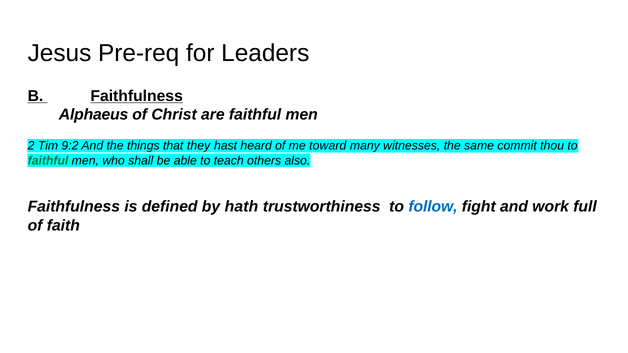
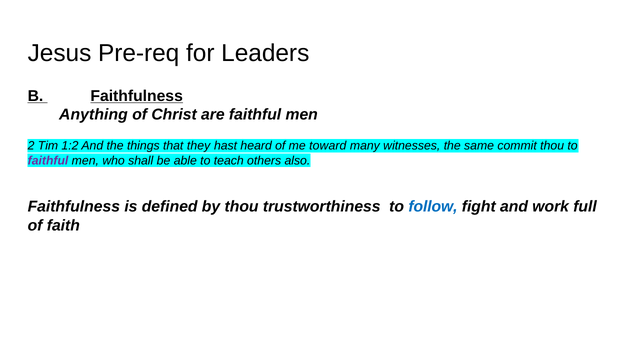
Alphaeus: Alphaeus -> Anything (93, 115)
9:2: 9:2 -> 1:2 (70, 146)
faithful colour: green -> purple (48, 161)
by hath: hath -> thou (242, 207)
